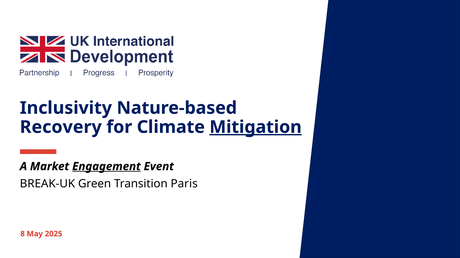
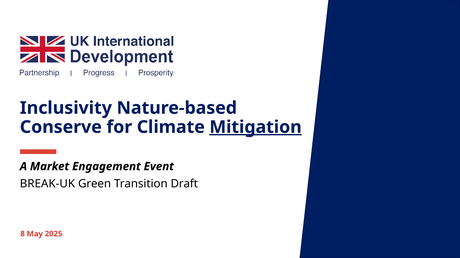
Recovery: Recovery -> Conserve (61, 127)
Engagement underline: present -> none (106, 167)
Paris: Paris -> Draft (184, 184)
